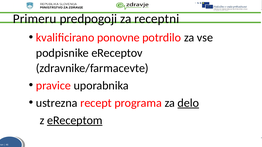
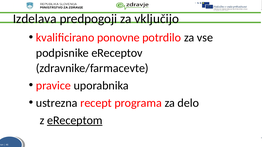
Primeru: Primeru -> Izdelava (35, 19)
receptni: receptni -> vključijo (157, 19)
delo underline: present -> none (188, 103)
